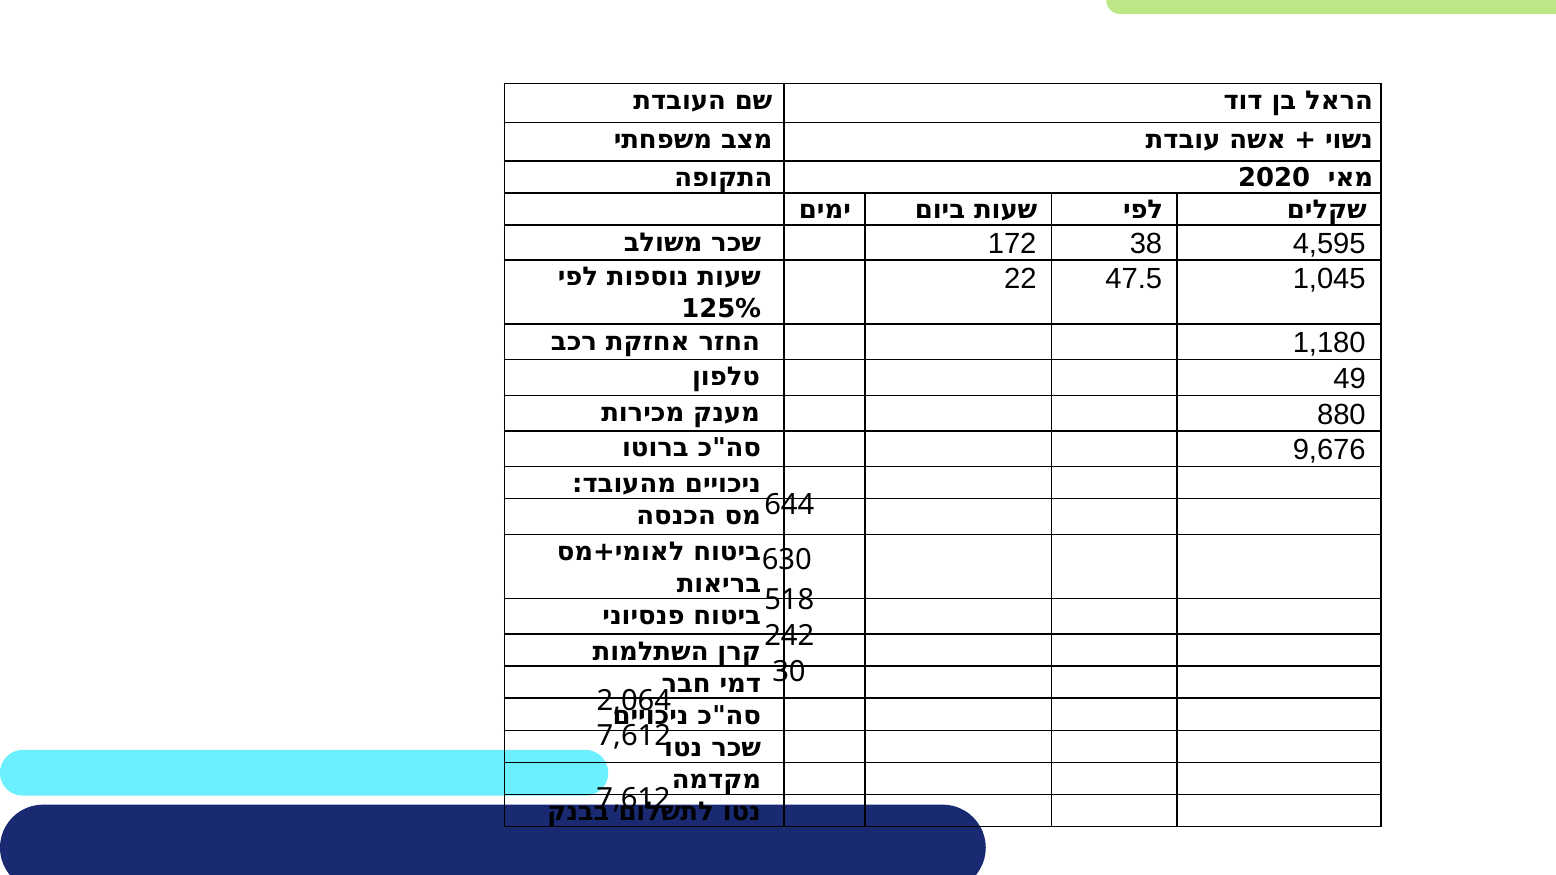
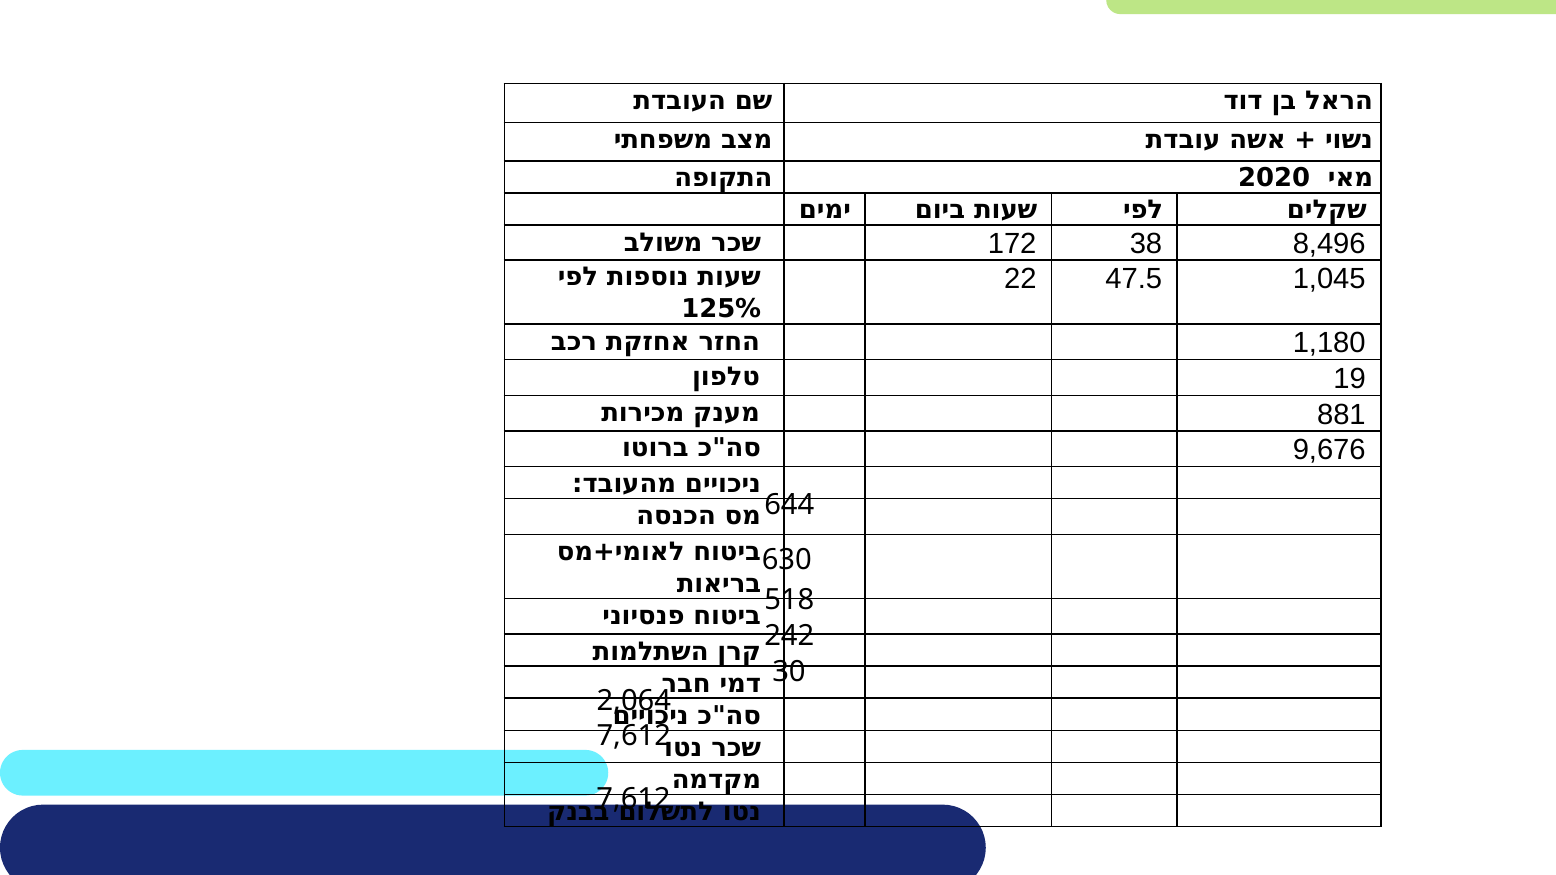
4,595: 4,595 -> 8,496 (1329, 244)
49: 49 -> 19 (1350, 379)
880: 880 -> 881 (1341, 415)
